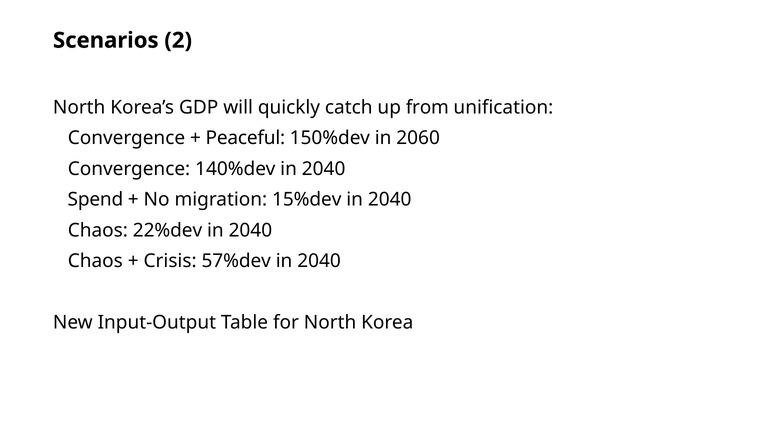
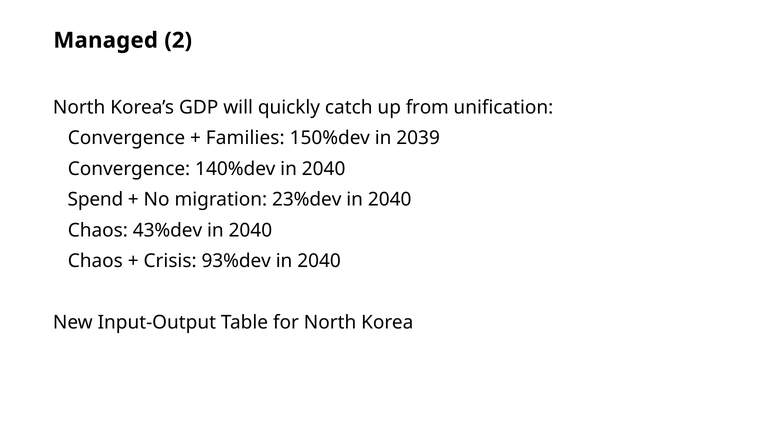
Scenarios: Scenarios -> Managed (106, 40)
Peaceful: Peaceful -> Families (245, 138)
2060: 2060 -> 2039 (418, 138)
15%dev: 15%dev -> 23%dev (307, 200)
22%dev: 22%dev -> 43%dev (168, 230)
57%dev: 57%dev -> 93%dev (236, 261)
